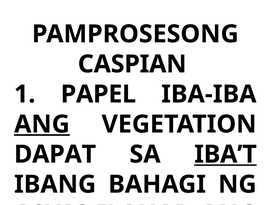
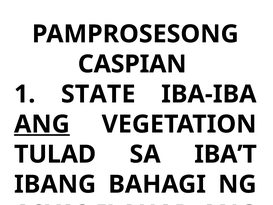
PAPEL: PAPEL -> STATE (98, 94)
DAPAT: DAPAT -> TULAD (55, 154)
IBA’T underline: present -> none (226, 154)
